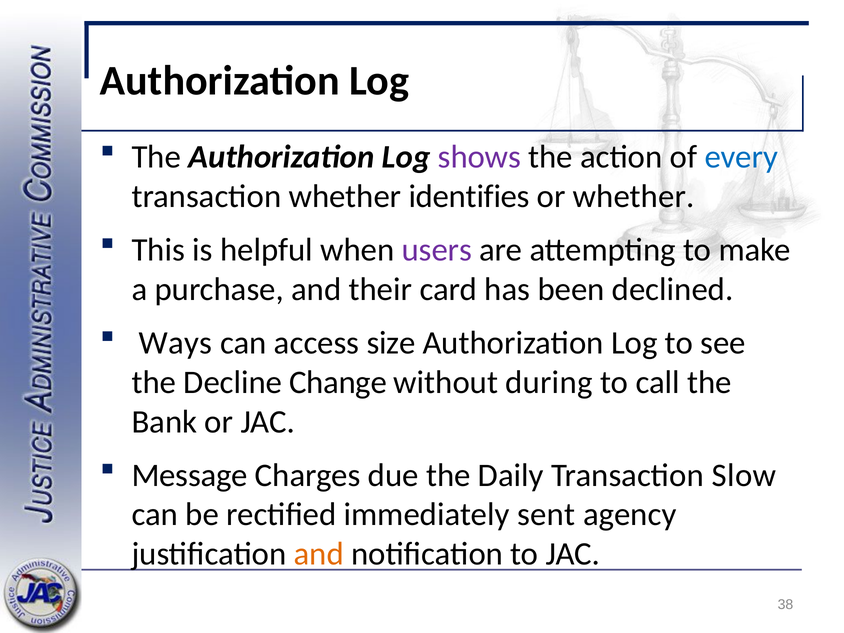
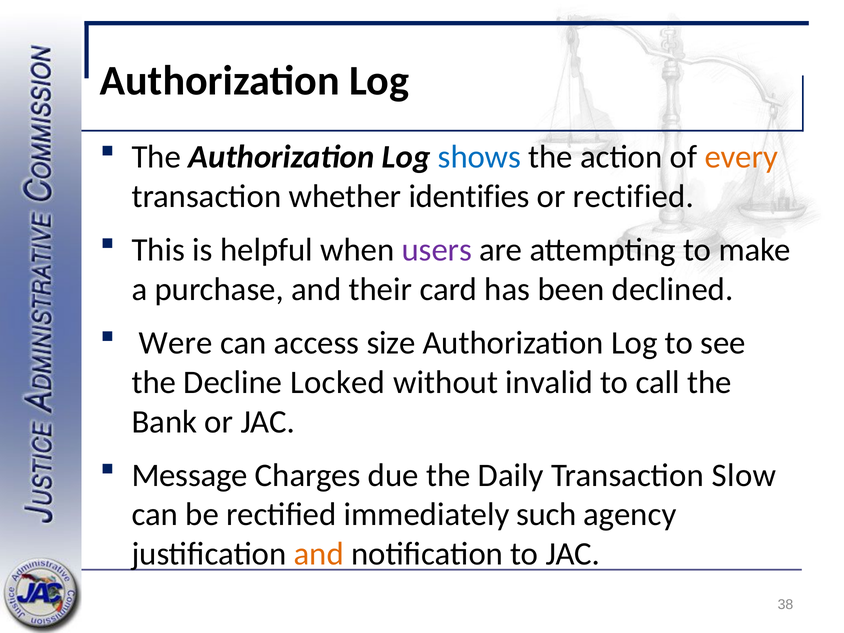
shows colour: purple -> blue (479, 157)
every colour: blue -> orange (741, 157)
or whether: whether -> rectified (634, 196)
Ways: Ways -> Were (176, 343)
Change: Change -> Locked (338, 382)
during: during -> invalid (549, 382)
sent: sent -> such (547, 515)
